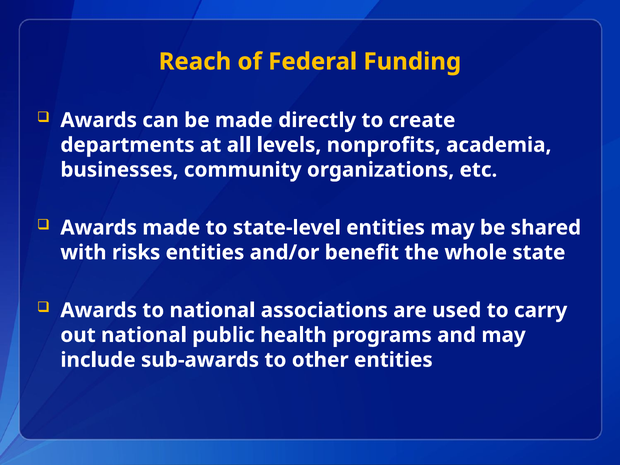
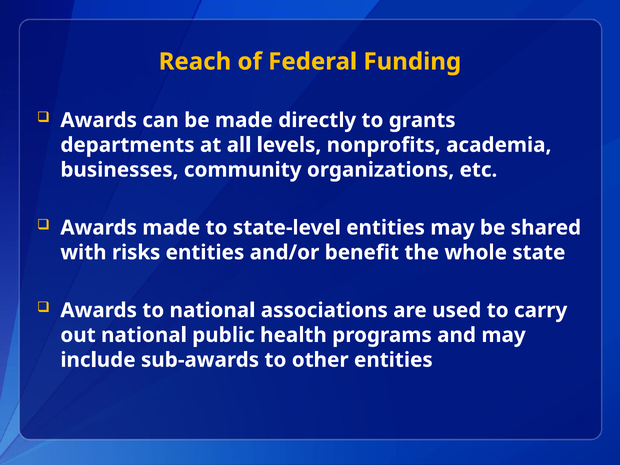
create: create -> grants (422, 120)
